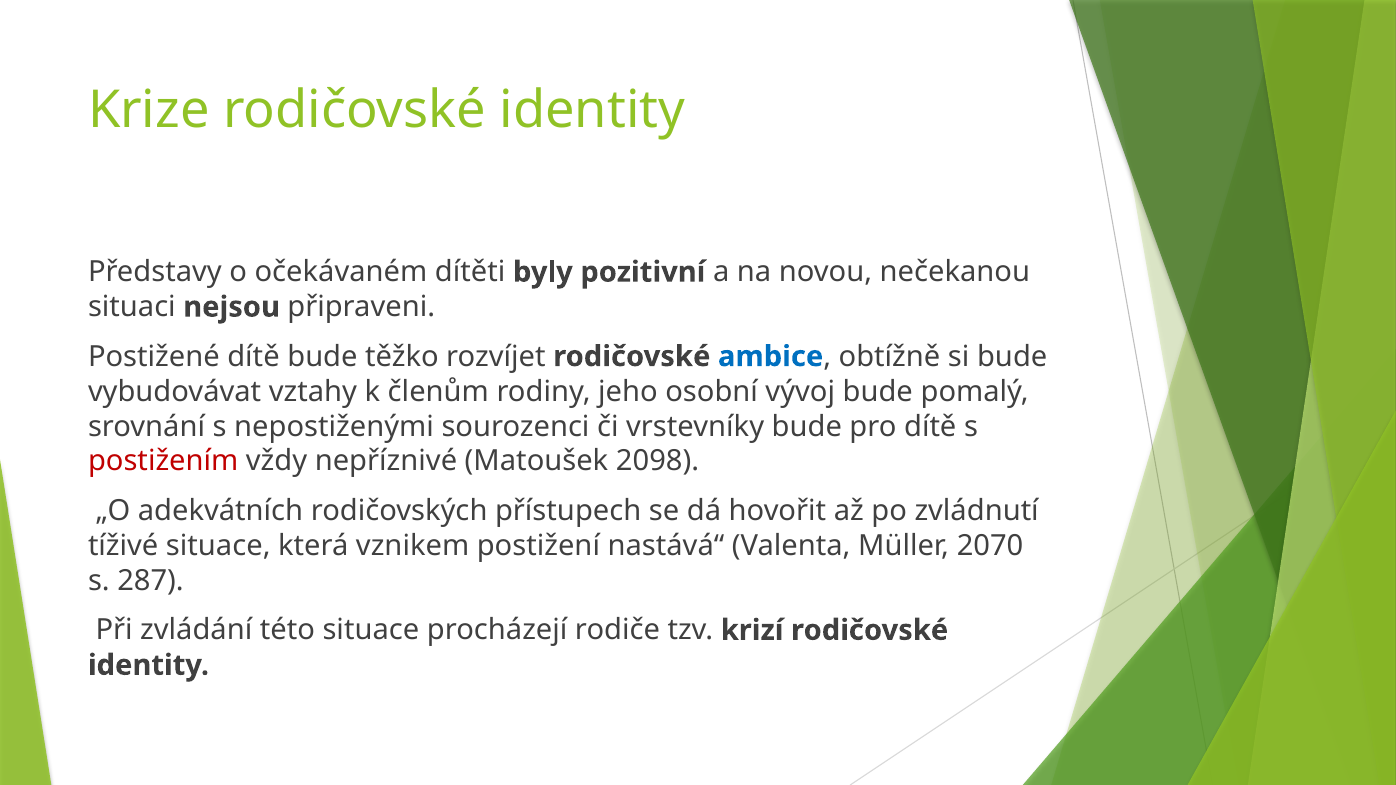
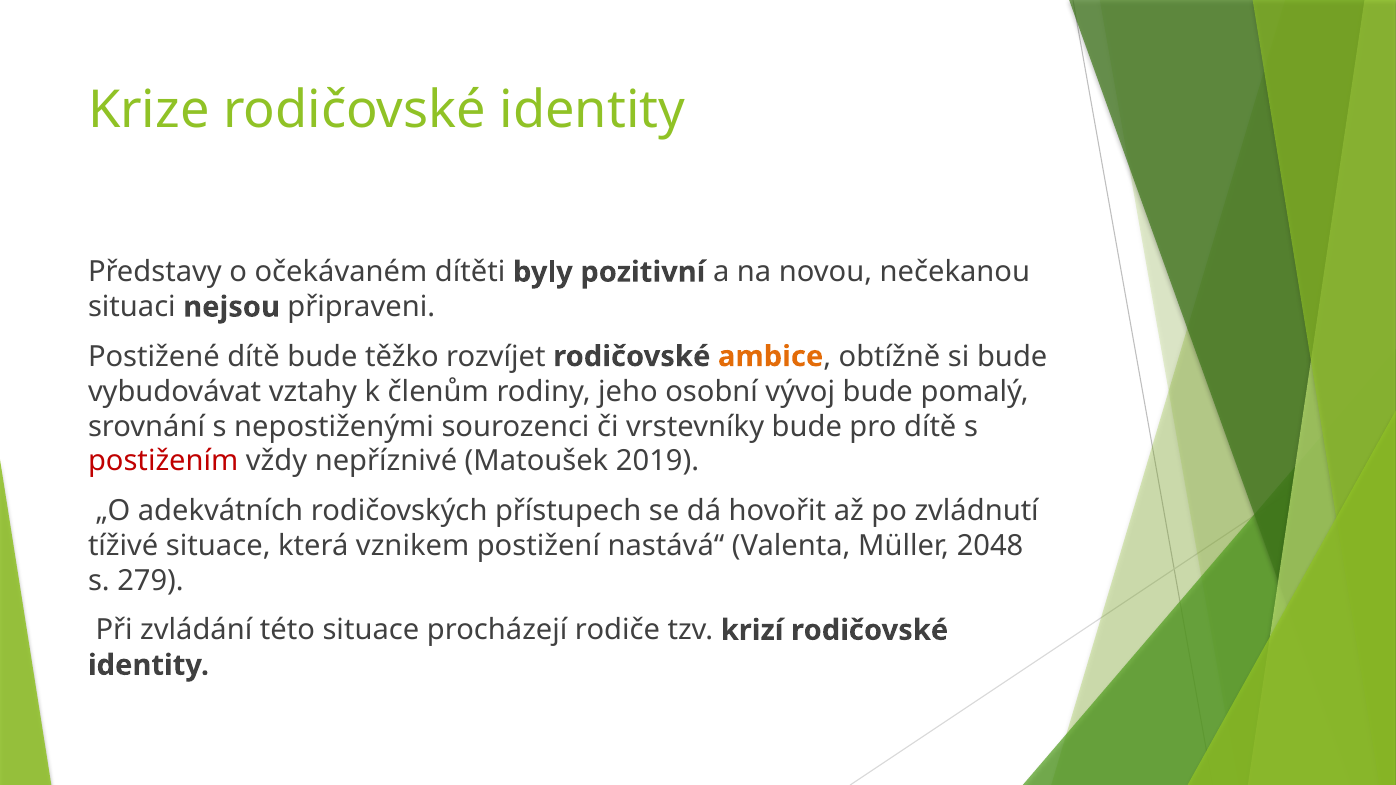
ambice colour: blue -> orange (771, 357)
2098: 2098 -> 2019 (658, 462)
2070: 2070 -> 2048 (990, 546)
287: 287 -> 279 (151, 581)
